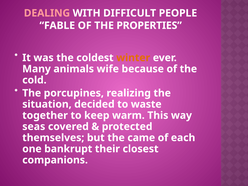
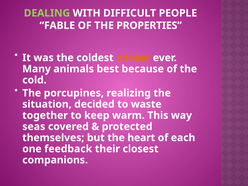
DEALING colour: pink -> light green (47, 13)
wife: wife -> best (108, 69)
came: came -> heart (141, 138)
bankrupt: bankrupt -> feedback (68, 149)
